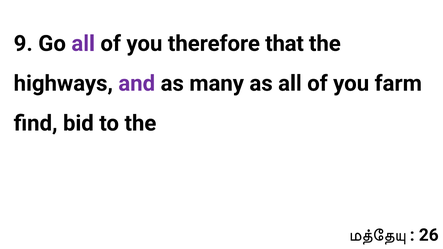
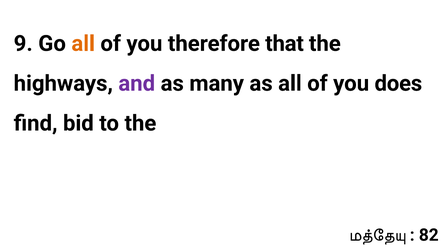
all colour: purple -> orange (83, 44)
farm: farm -> does (398, 83)
26: 26 -> 82 (429, 235)
